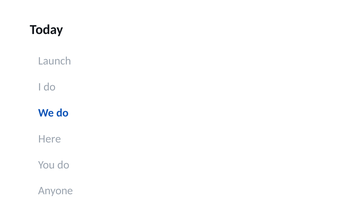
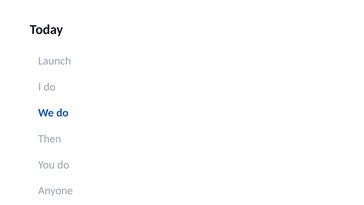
Here: Here -> Then (50, 139)
